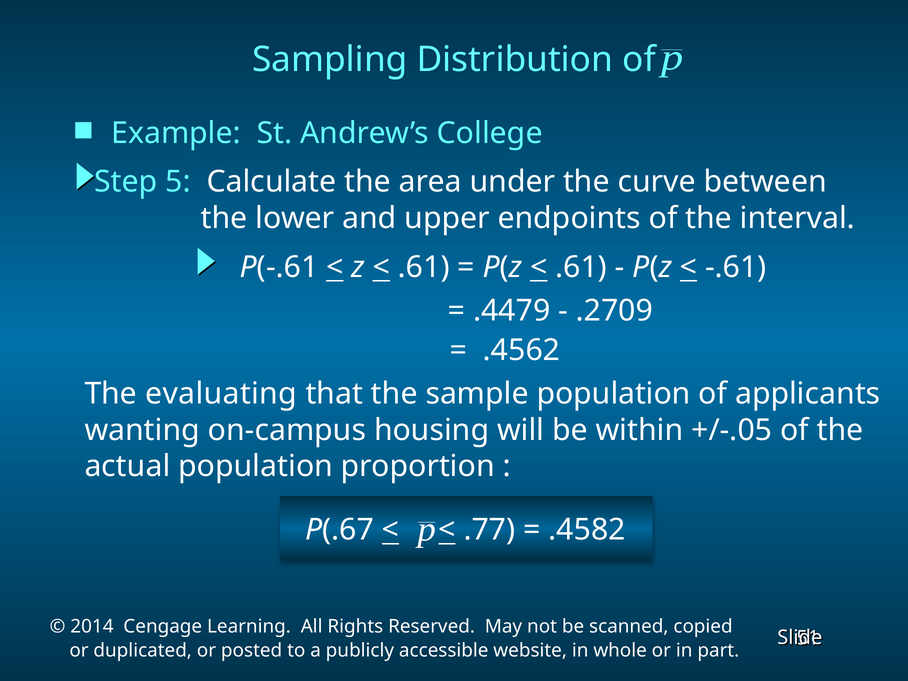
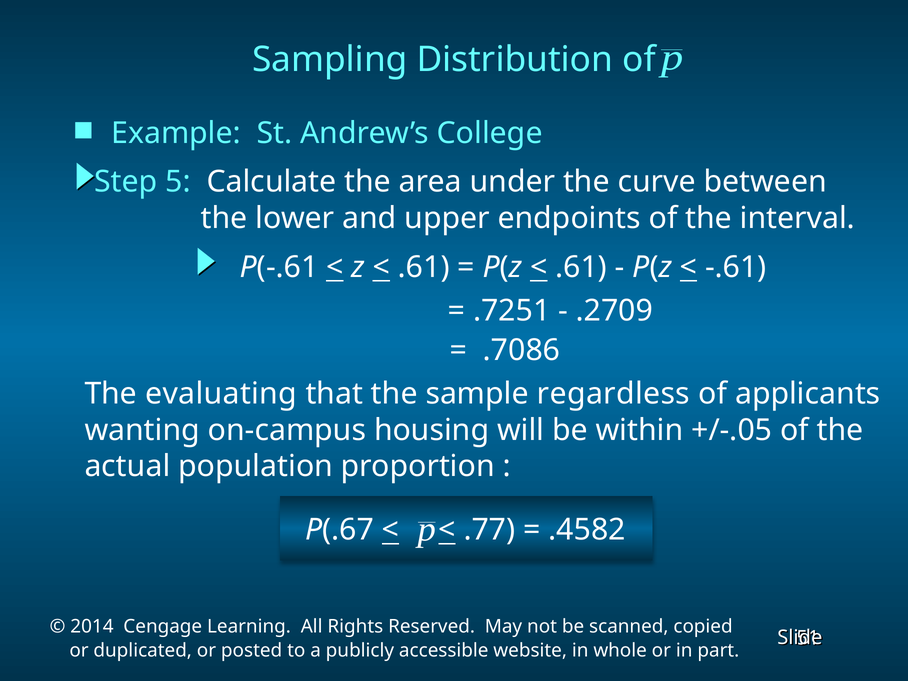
.4479: .4479 -> .7251 (512, 311)
.4562: .4562 -> .7086 (522, 350)
sample population: population -> regardless (613, 394)
